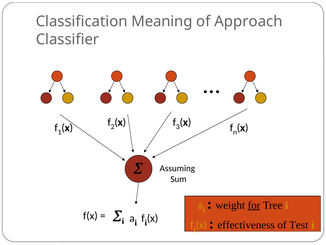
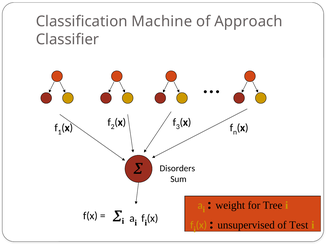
Meaning: Meaning -> Machine (162, 21)
Assuming: Assuming -> Disorders (177, 168)
for underline: present -> none (254, 205)
effectiveness: effectiveness -> unsupervised (246, 225)
